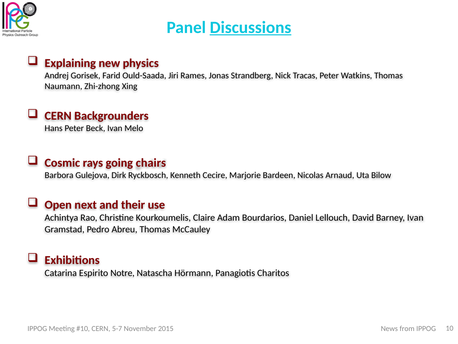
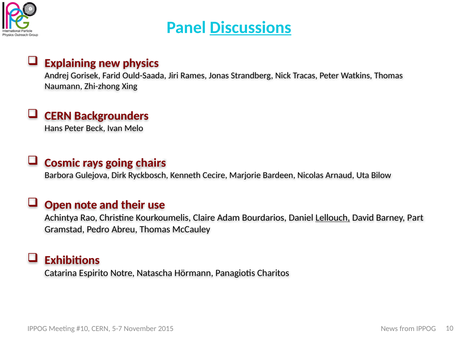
next: next -> note (86, 205)
Lellouch underline: none -> present (333, 217)
Barney Ivan: Ivan -> Part (415, 217)
